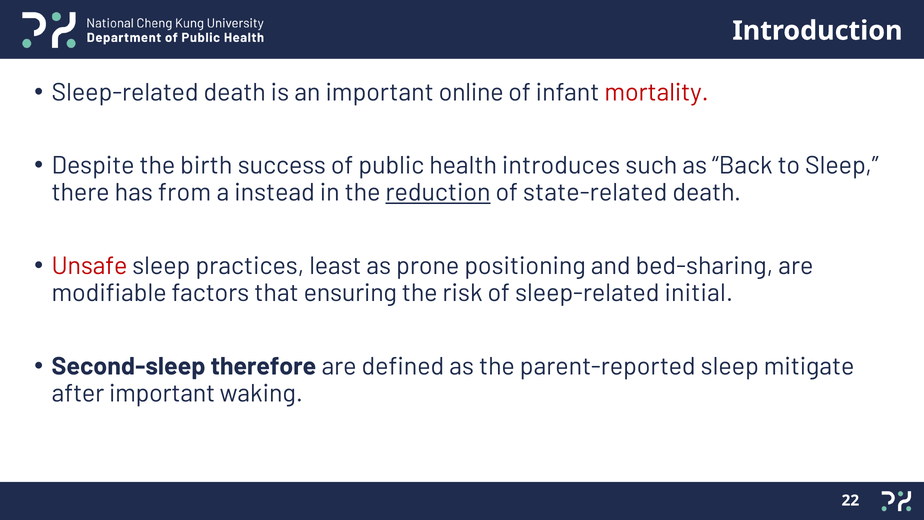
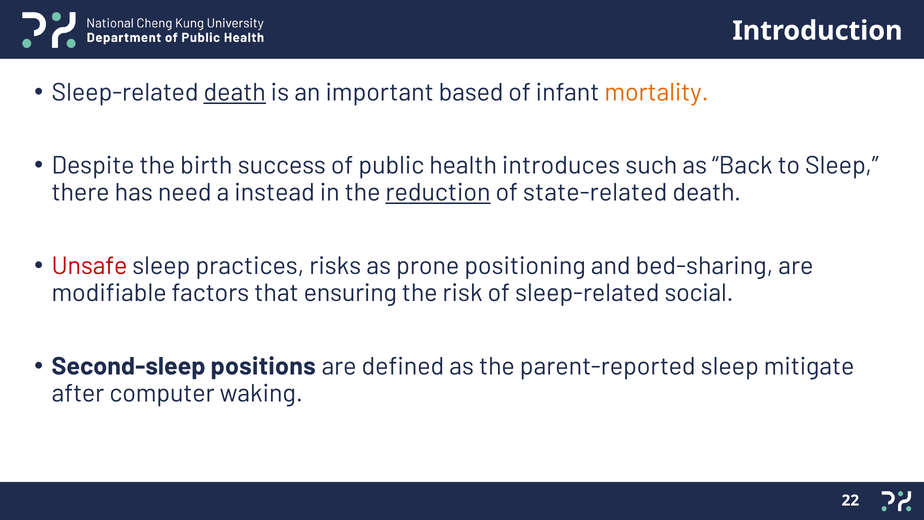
death underline: none -> present (235, 92)
online: online -> based (471, 92)
mortality colour: red -> orange (657, 92)
from: from -> need (185, 193)
least: least -> risks (335, 266)
initial: initial -> social (699, 293)
therefore: therefore -> positions (263, 366)
after important: important -> computer (162, 393)
